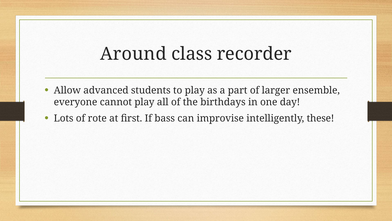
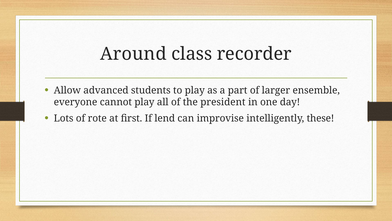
birthdays: birthdays -> president (223, 102)
bass: bass -> lend (165, 118)
